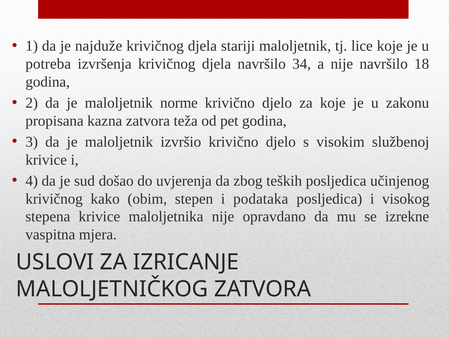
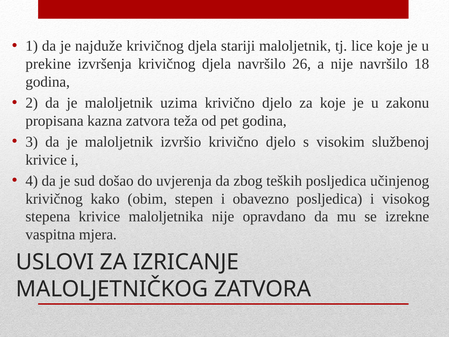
potreba: potreba -> prekine (48, 64)
34: 34 -> 26 (302, 64)
norme: norme -> uzima (179, 103)
podataka: podataka -> obavezno (261, 199)
